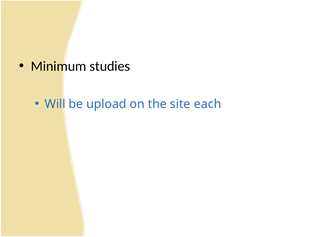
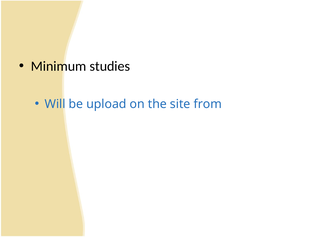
each: each -> from (208, 104)
